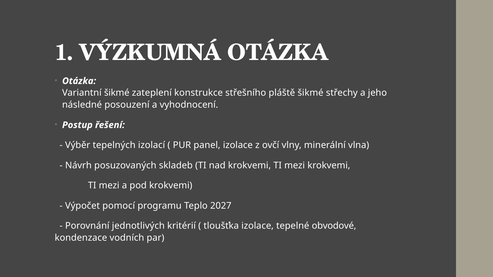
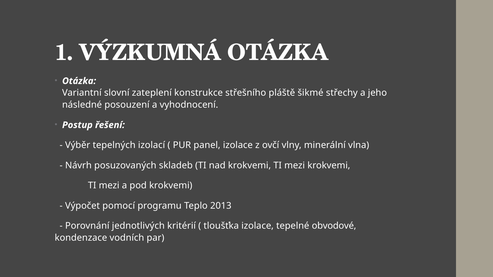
Variantní šikmé: šikmé -> slovní (117, 93)
2027: 2027 -> 2013 (221, 206)
